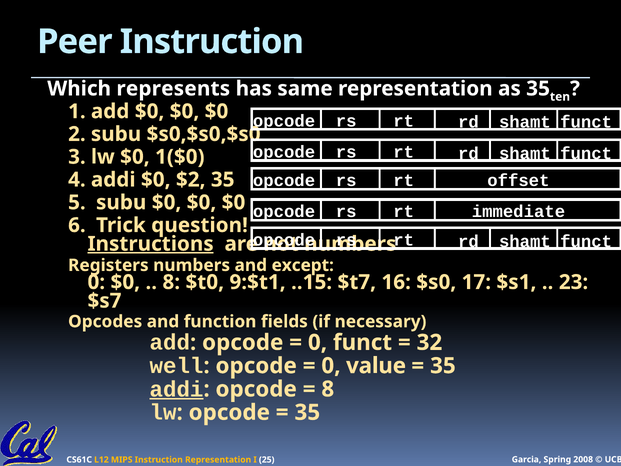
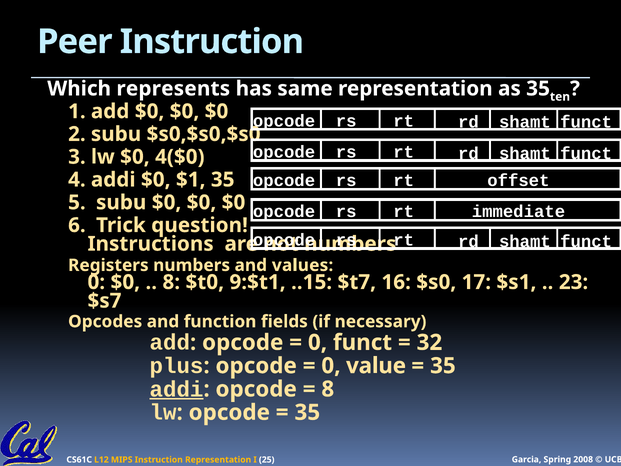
1($0: 1($0 -> 4($0 (180, 157)
$2: $2 -> $1 (191, 180)
Instructions underline: present -> none (151, 244)
except: except -> values (303, 265)
well: well -> plus (177, 366)
